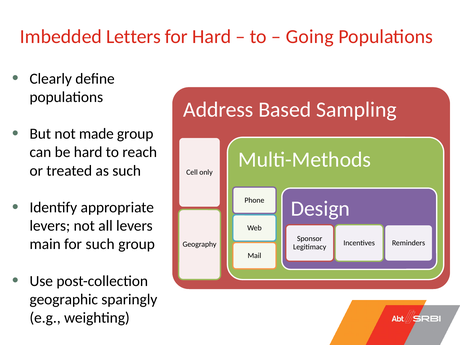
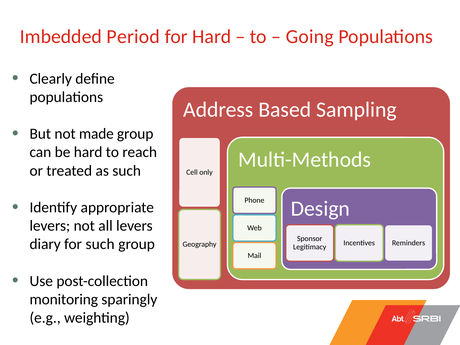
Letters: Letters -> Period (133, 37)
main: main -> diary (45, 244)
geographic: geographic -> monitoring (64, 299)
